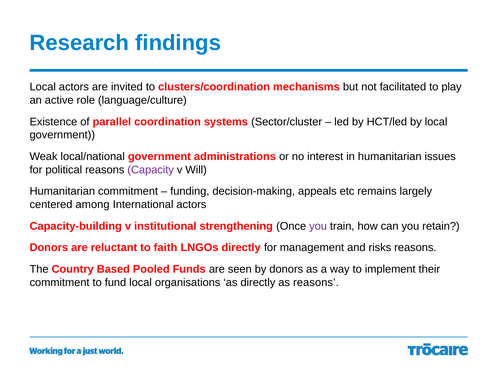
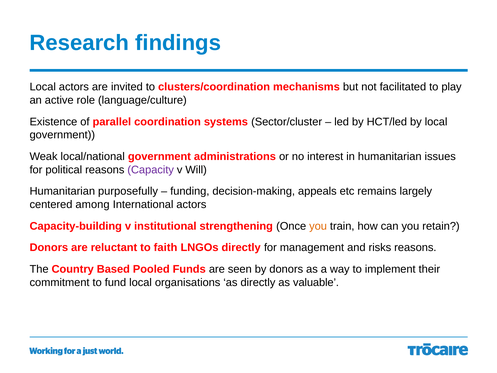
Humanitarian commitment: commitment -> purposefully (128, 191)
you colour: purple -> orange (318, 226)
as reasons: reasons -> valuable (316, 282)
